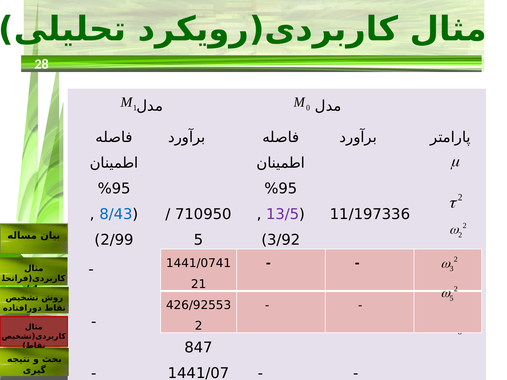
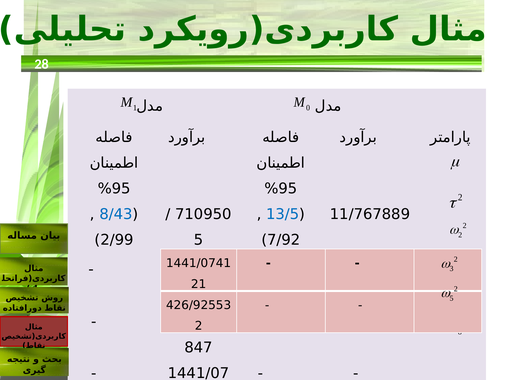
13/5 colour: purple -> blue (283, 214)
11/197336: 11/197336 -> 11/767889 (370, 214)
3/92: 3/92 -> 7/92 (284, 240)
